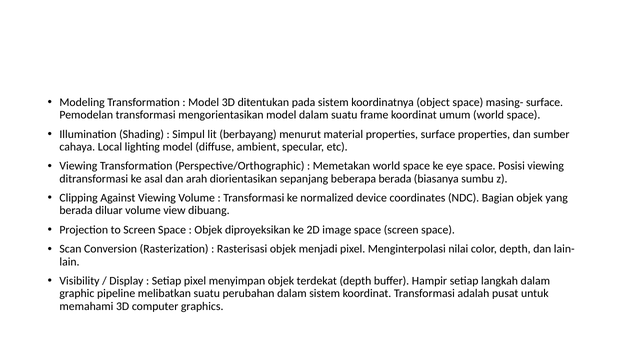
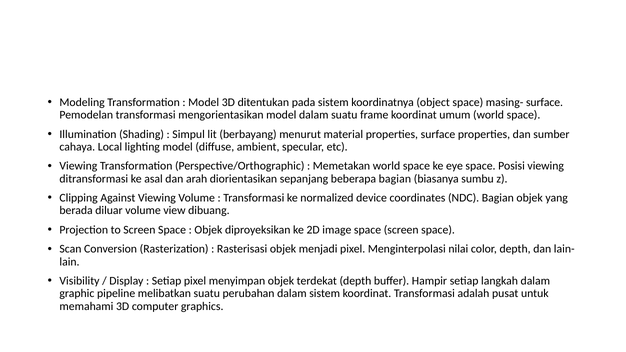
beberapa berada: berada -> bagian (395, 179)
